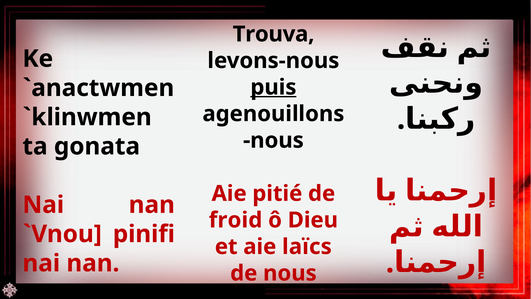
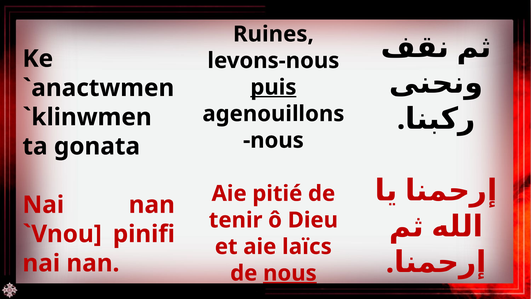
Trouva: Trouva -> Ruines (273, 34)
froid: froid -> tenir (236, 220)
nous underline: none -> present (290, 273)
